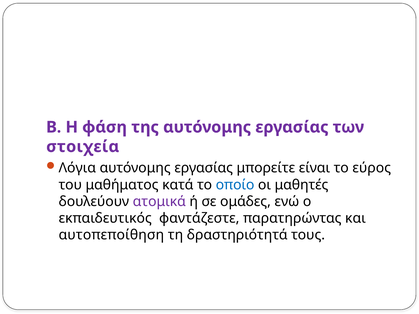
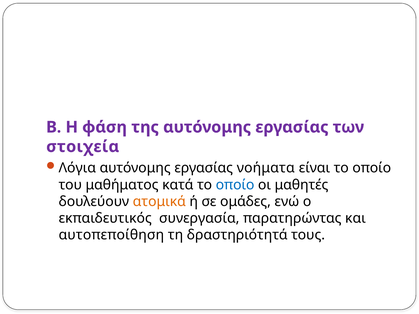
μπορείτε: μπορείτε -> νοήματα (266, 168)
είναι το εύρος: εύρος -> οποίο (372, 168)
ατομικά colour: purple -> orange (159, 202)
φαντάζεστε: φαντάζεστε -> συνεργασία (199, 218)
